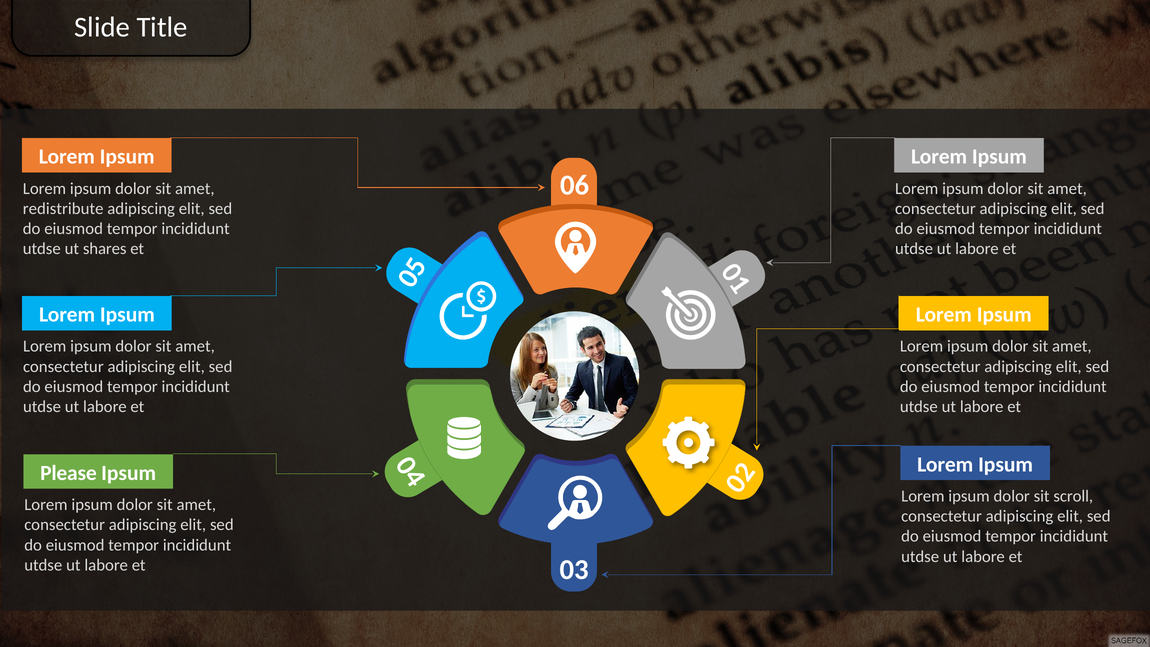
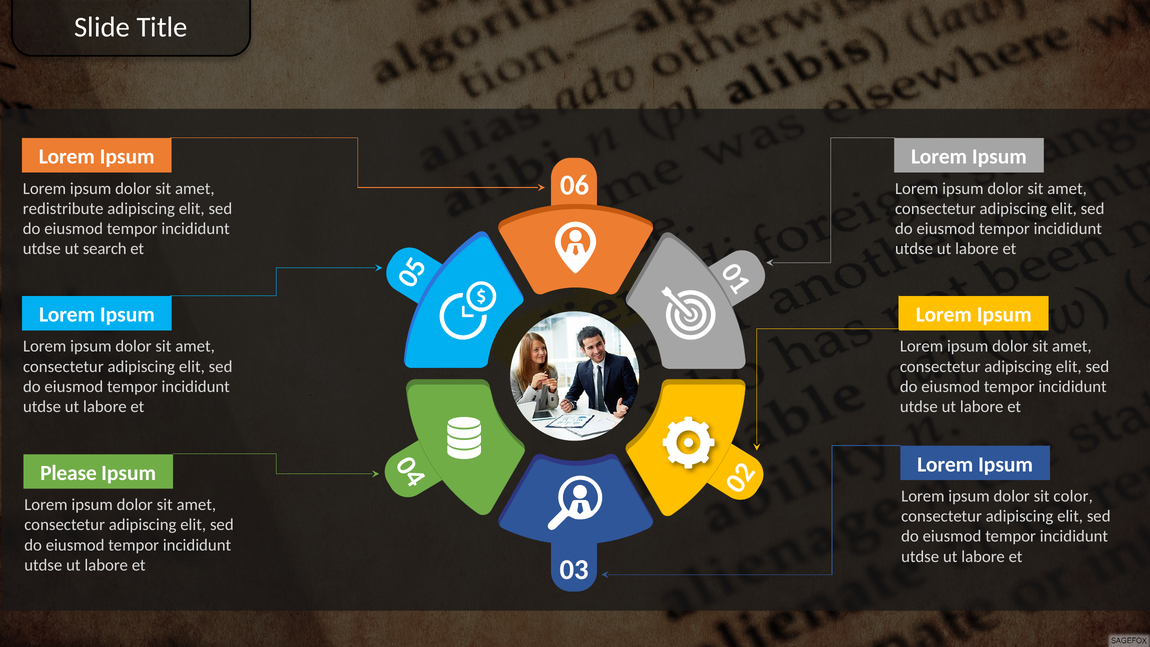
shares: shares -> search (105, 249)
scroll: scroll -> color (1073, 496)
